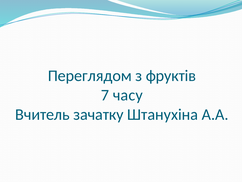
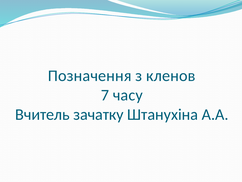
Переглядом: Переглядом -> Позначення (90, 76)
фруктів: фруктів -> кленов (171, 76)
